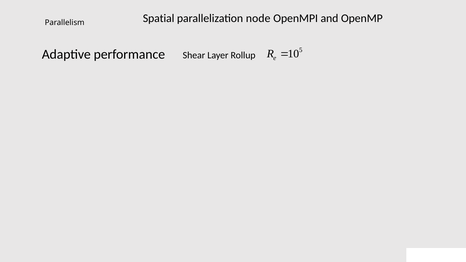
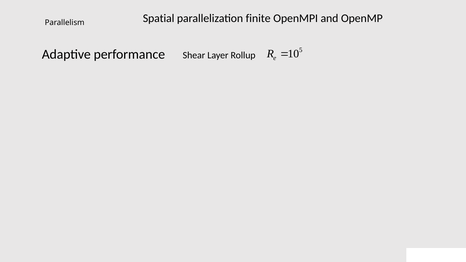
node: node -> finite (258, 18)
